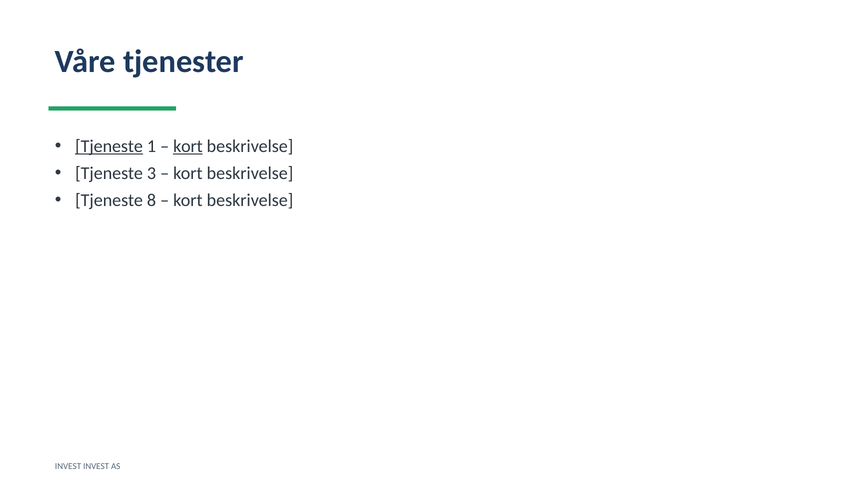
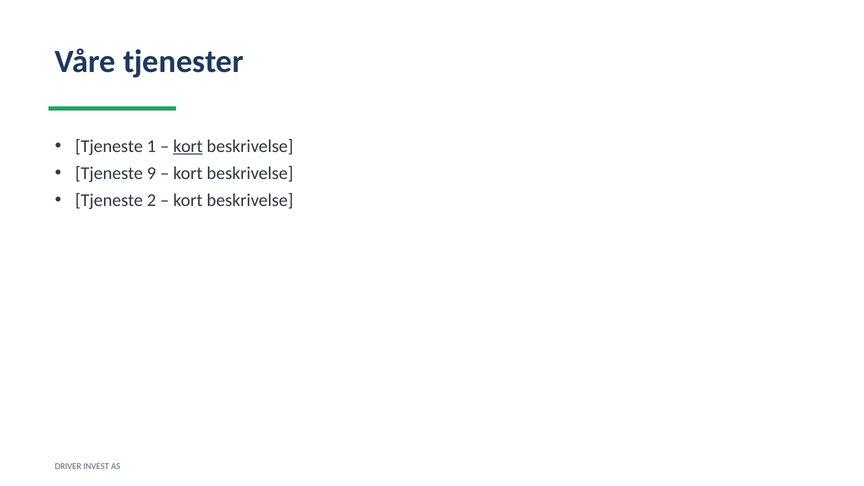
Tjeneste underline: present -> none (109, 146)
3: 3 -> 9 (151, 173)
8: 8 -> 2 (151, 200)
INVEST: INVEST -> DRIVER (68, 466)
